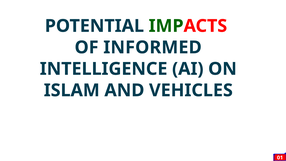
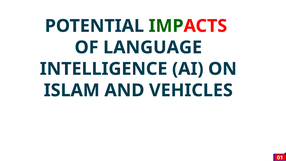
INFORMED: INFORMED -> LANGUAGE (153, 47)
